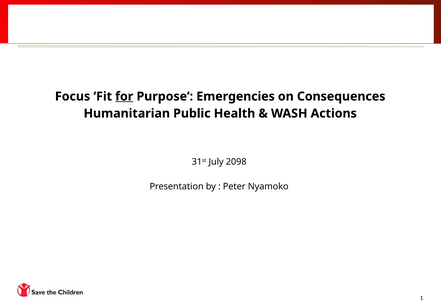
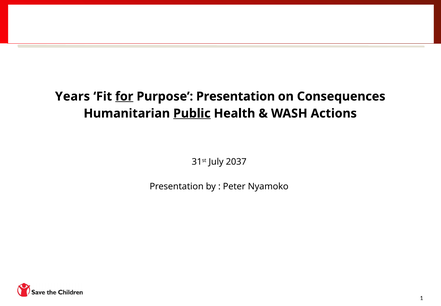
Focus: Focus -> Years (73, 96)
Purpose Emergencies: Emergencies -> Presentation (236, 96)
Public underline: none -> present (192, 113)
2098: 2098 -> 2037 (236, 161)
